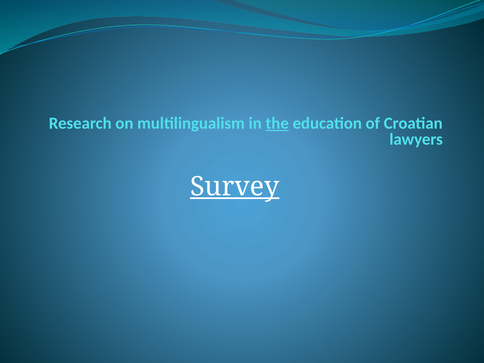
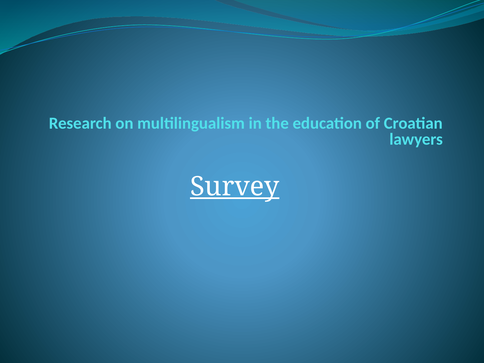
the underline: present -> none (277, 123)
